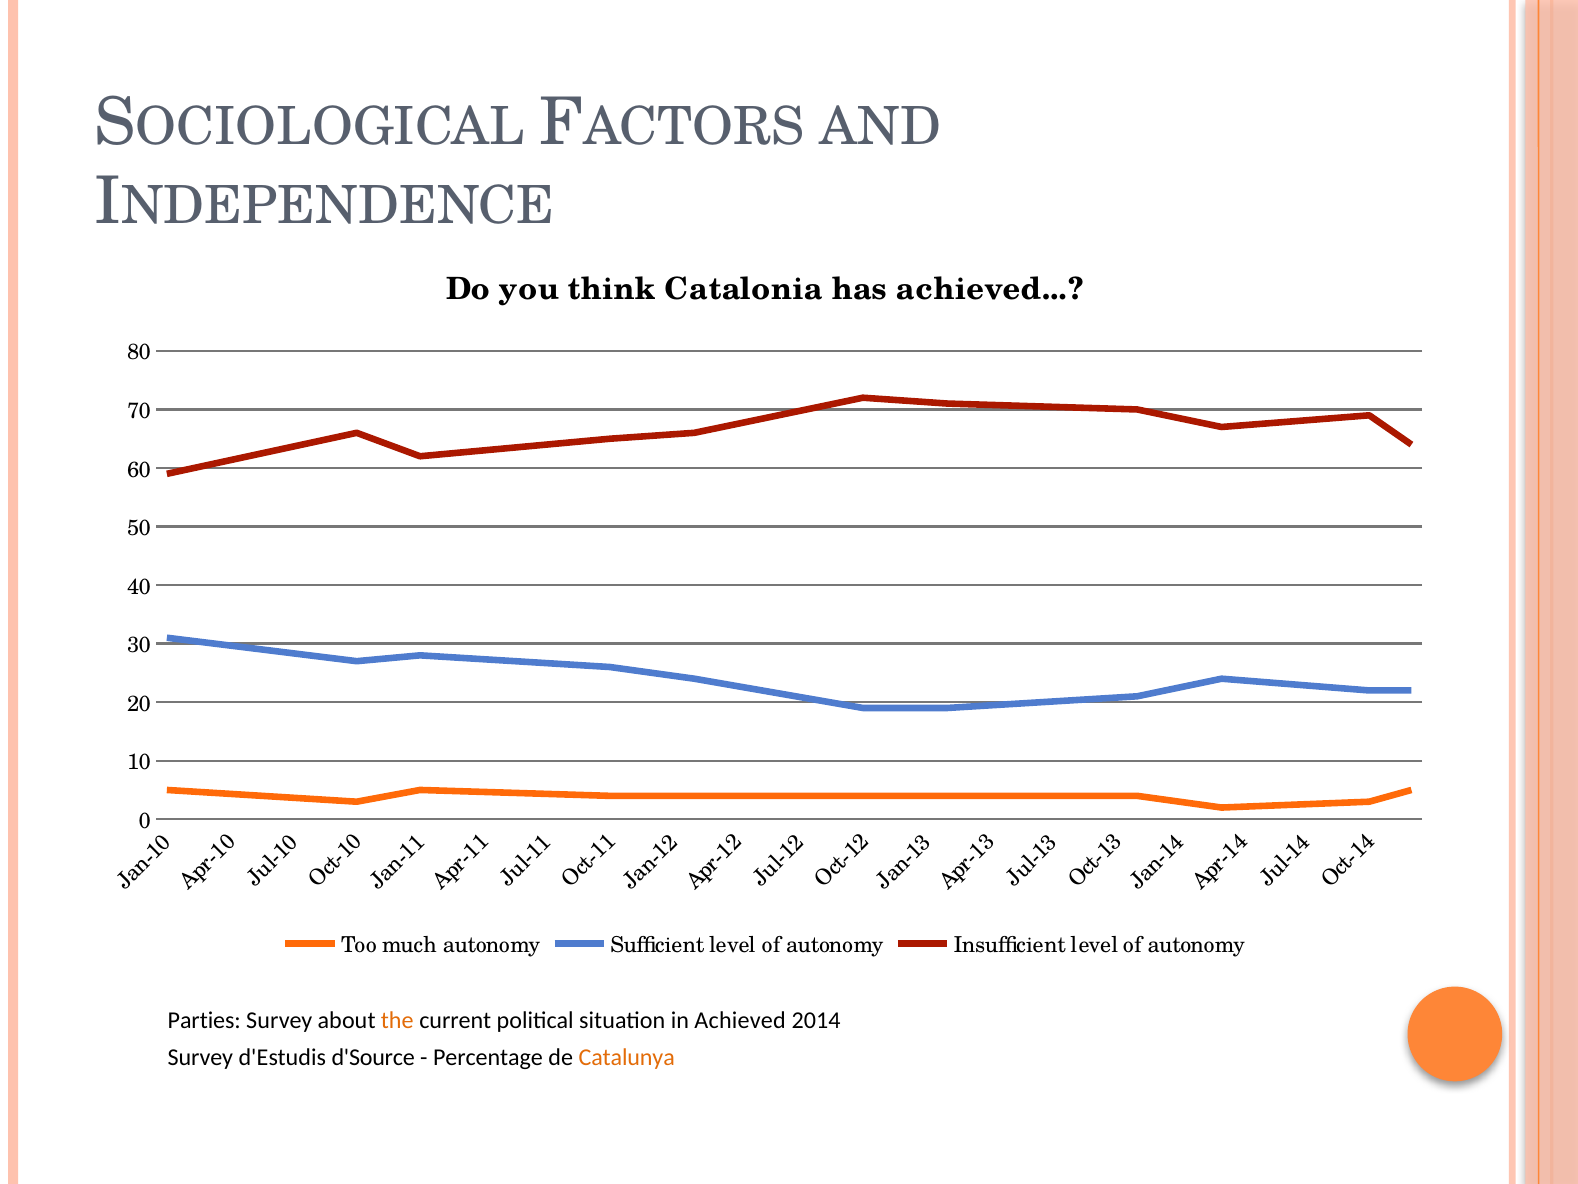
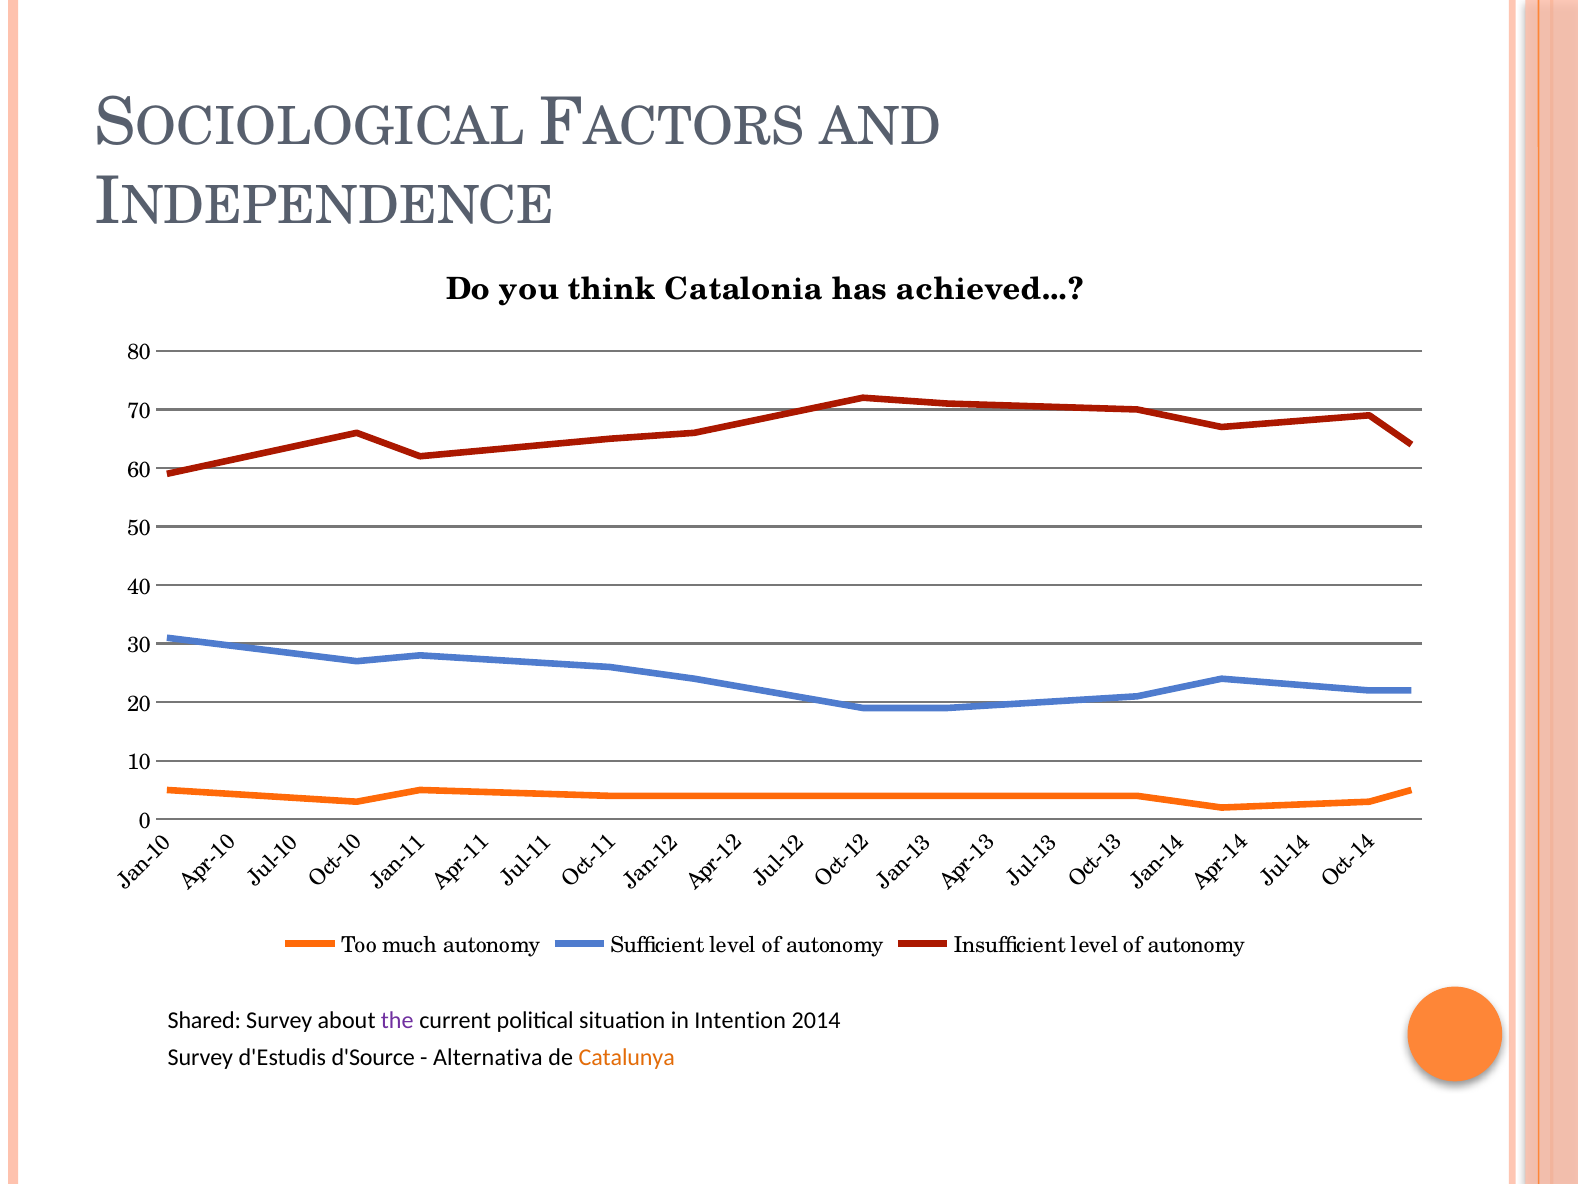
Parties: Parties -> Shared (204, 1020)
the colour: orange -> purple (397, 1020)
in Achieved: Achieved -> Intention (740, 1020)
Percentage: Percentage -> Alternativa (488, 1057)
